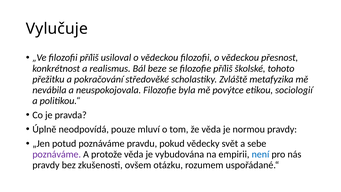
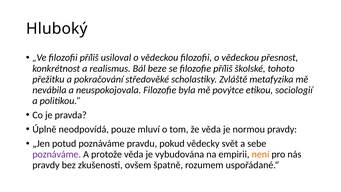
Vylučuje: Vylučuje -> Hluboký (57, 29)
není colour: blue -> orange (260, 154)
otázku: otázku -> špatně (168, 165)
